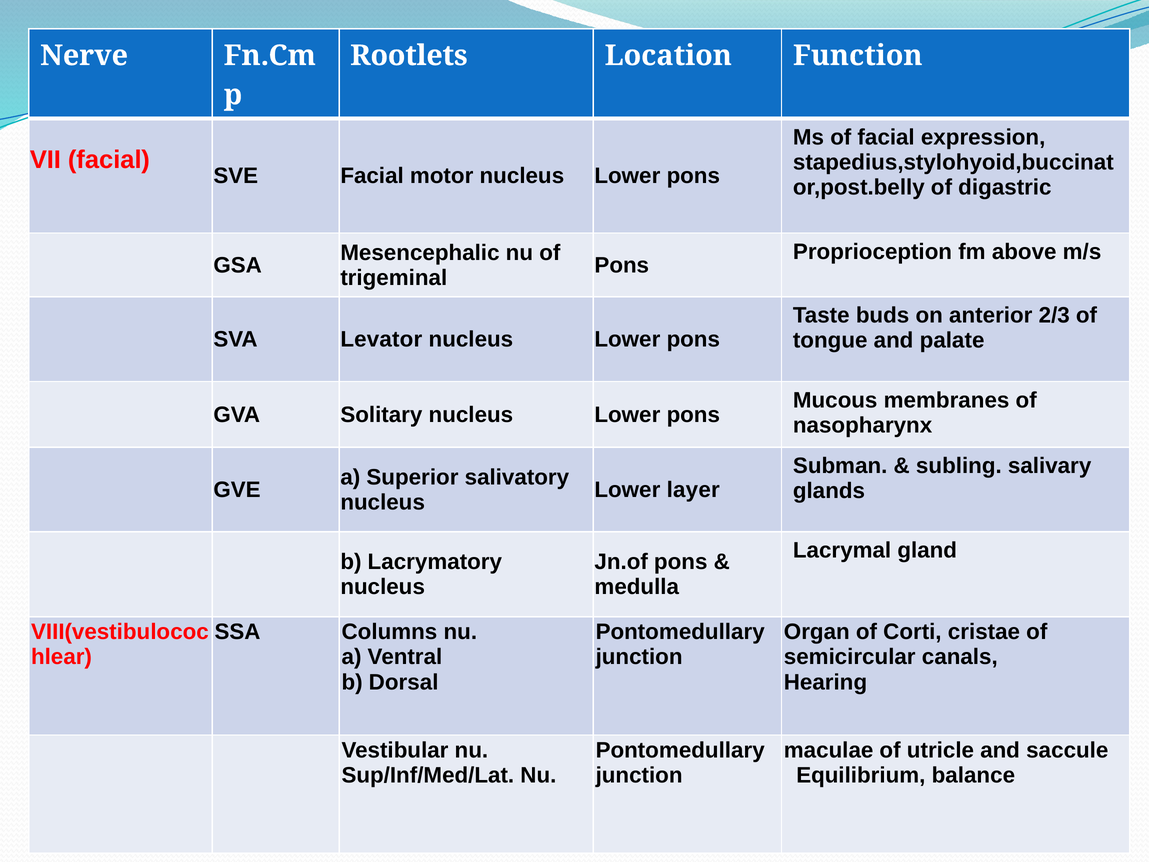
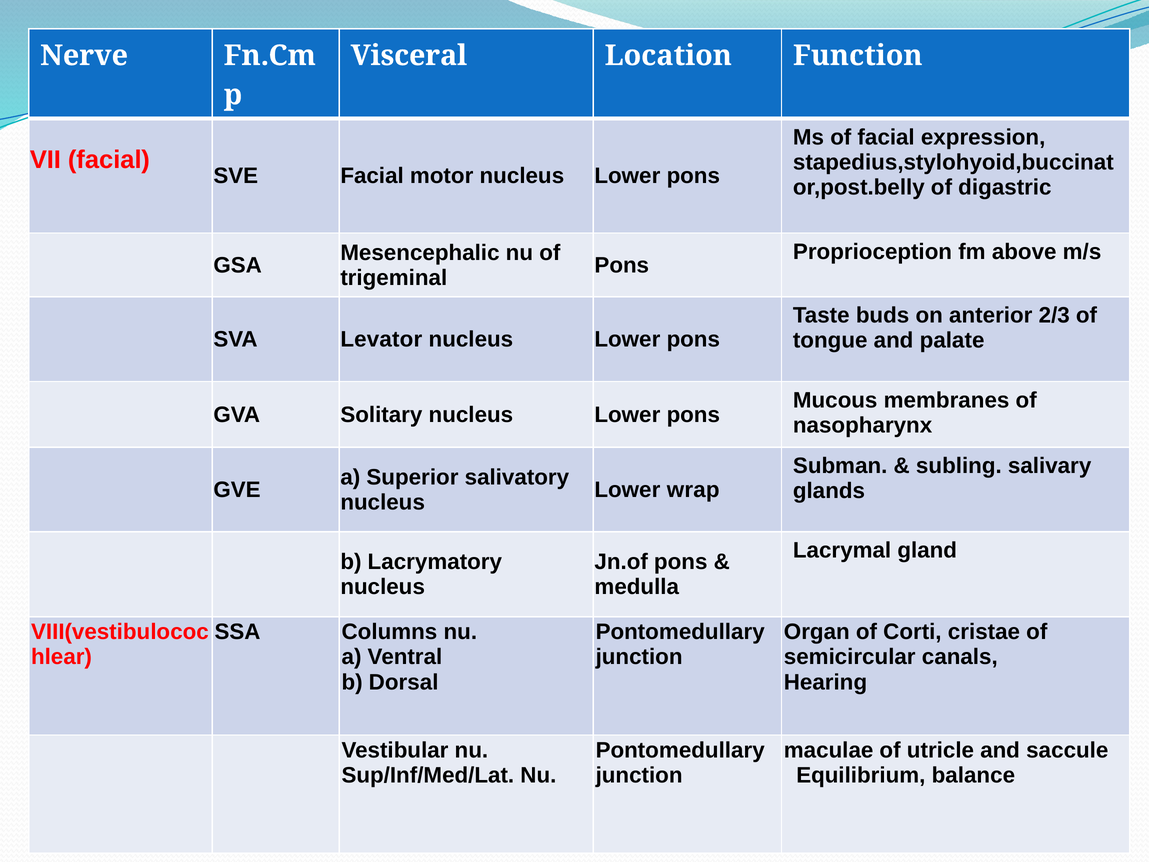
Rootlets: Rootlets -> Visceral (409, 56)
layer: layer -> wrap (693, 490)
